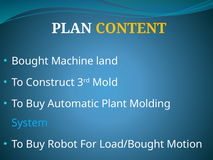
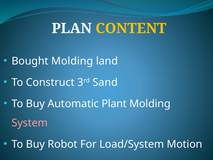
Bought Machine: Machine -> Molding (72, 61)
Mold: Mold -> Sand (105, 82)
System colour: light blue -> pink (30, 123)
Load/Bought: Load/Bought -> Load/System (132, 144)
